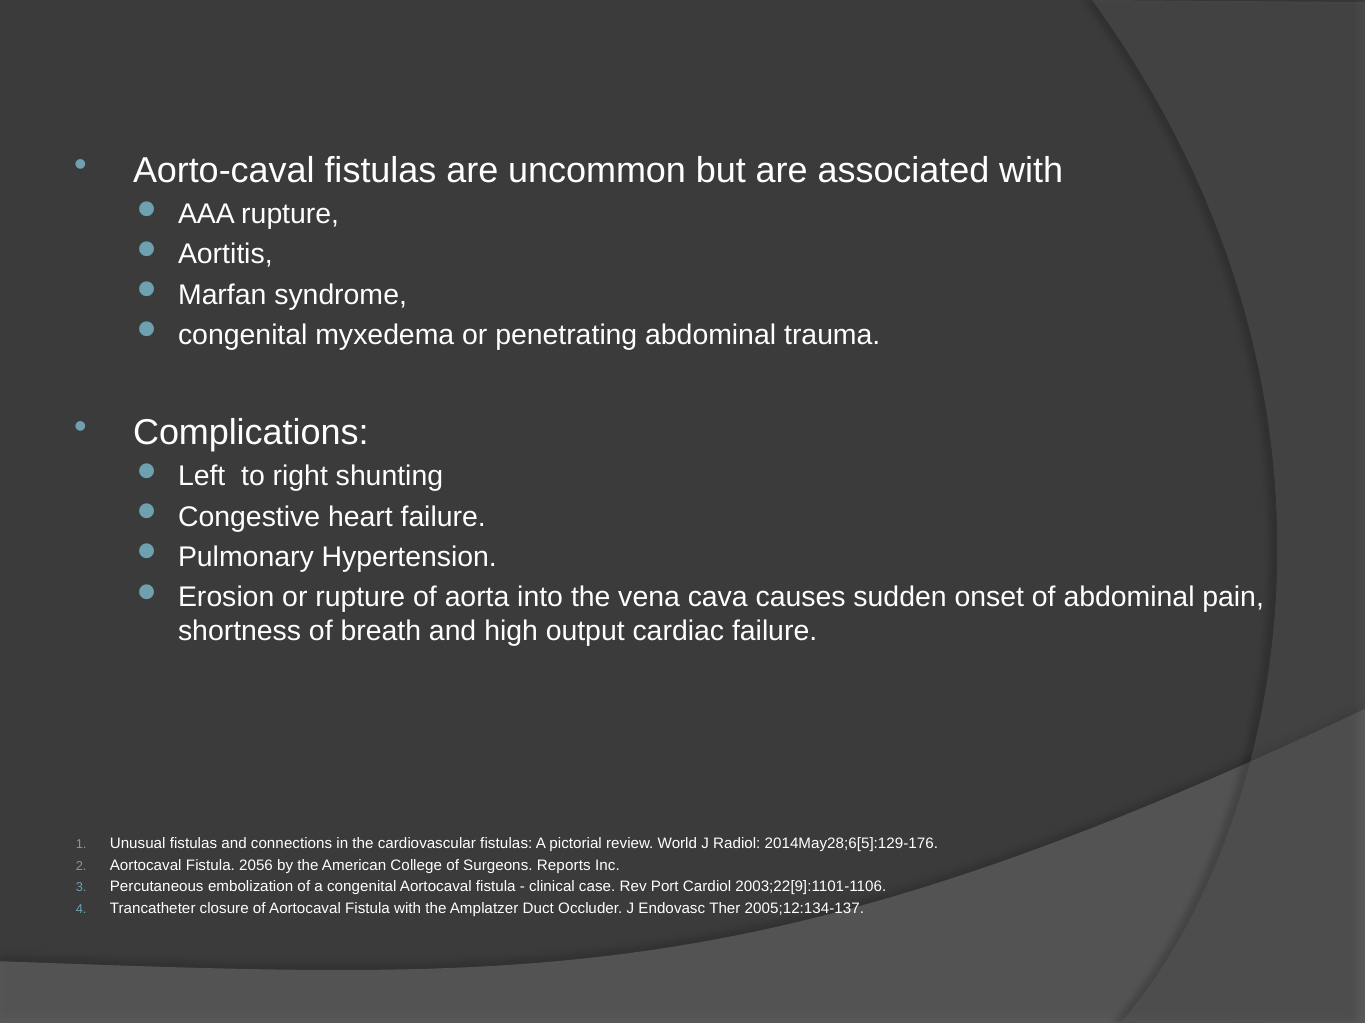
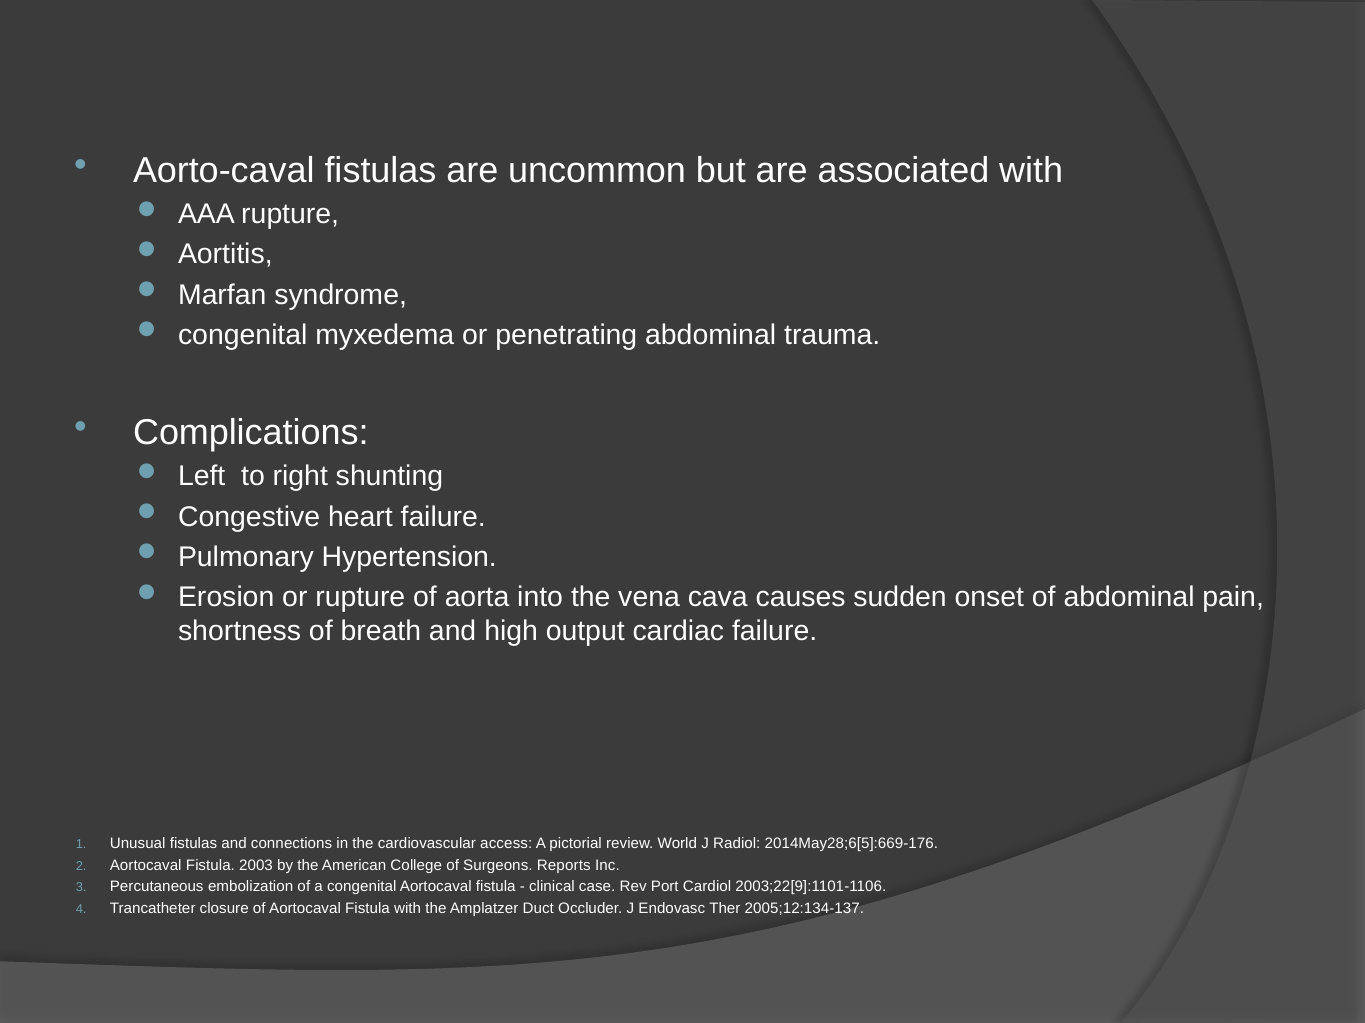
cardiovascular fistulas: fistulas -> access (506, 844)
2014May28;6[5]:129-176: 2014May28;6[5]:129-176 -> 2014May28;6[5]:669-176 (851, 844)
2056: 2056 -> 2003 (256, 866)
